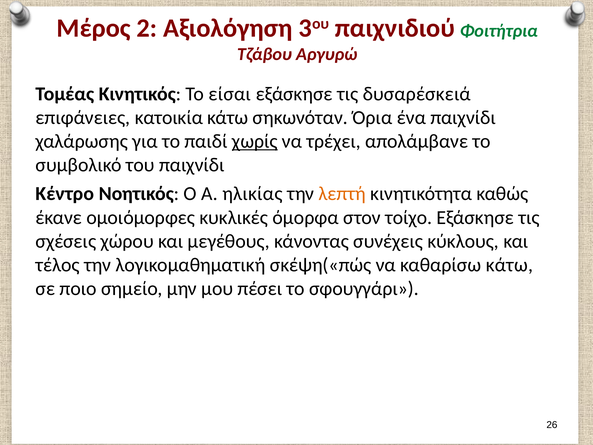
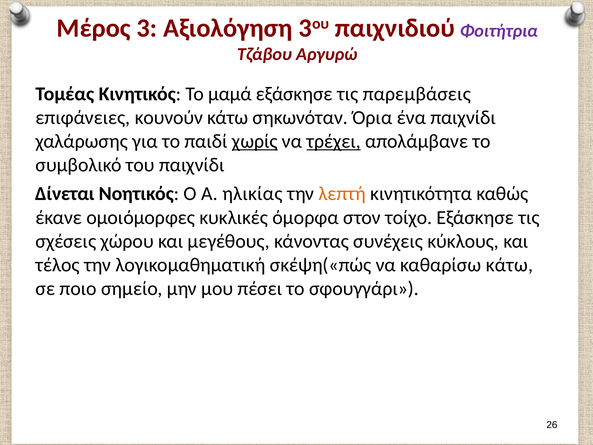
2: 2 -> 3 (147, 28)
Φοιτήτρια colour: green -> purple (499, 31)
είσαι: είσαι -> μαμά (230, 94)
δυσαρέσκειά: δυσαρέσκειά -> παρεμβάσεις (417, 94)
κατοικία: κατοικία -> κουνούν (169, 118)
τρέχει underline: none -> present (334, 141)
Κέντρο: Κέντρο -> Δίνεται (65, 194)
